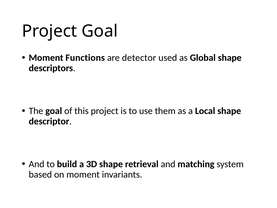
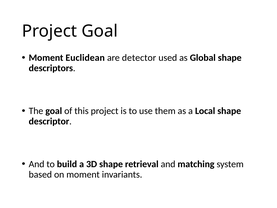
Functions: Functions -> Euclidean (85, 58)
